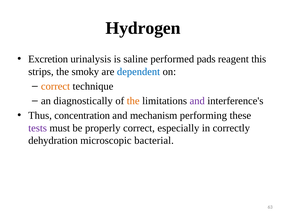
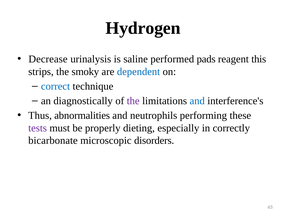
Excretion: Excretion -> Decrease (48, 59)
correct colour: orange -> blue (55, 86)
the colour: orange -> purple (133, 101)
and colour: purple -> blue (197, 101)
concentration: concentration -> abnormalities (82, 116)
mechanism: mechanism -> neutrophils (154, 116)
properly correct: correct -> dieting (139, 128)
dehydration: dehydration -> bicarbonate (53, 141)
bacterial: bacterial -> disorders (154, 141)
